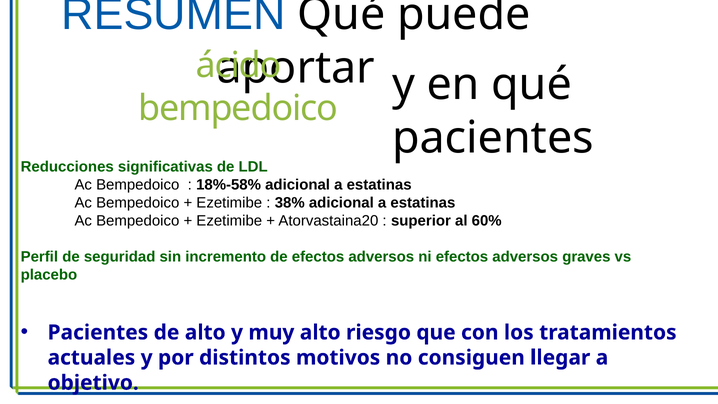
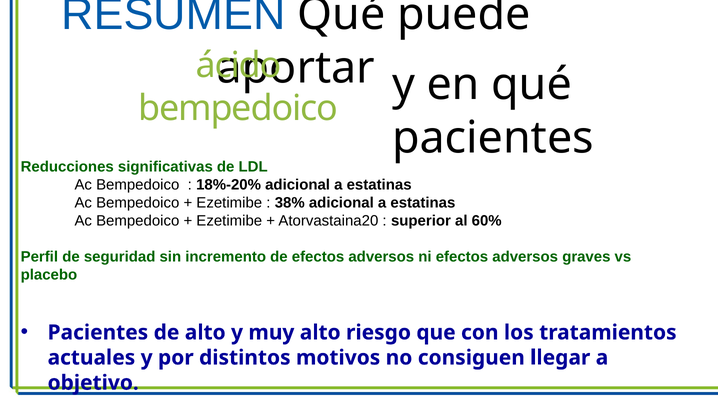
18%-58%: 18%-58% -> 18%-20% (229, 185)
